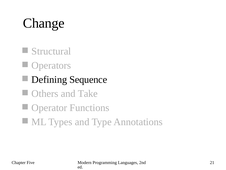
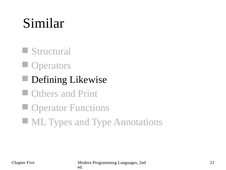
Change: Change -> Similar (44, 23)
Sequence: Sequence -> Likewise (88, 79)
Take: Take -> Print (88, 93)
